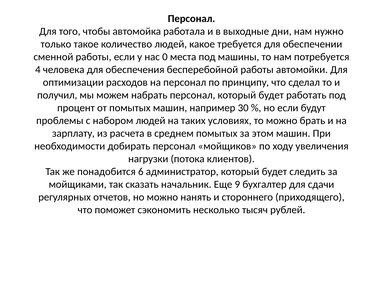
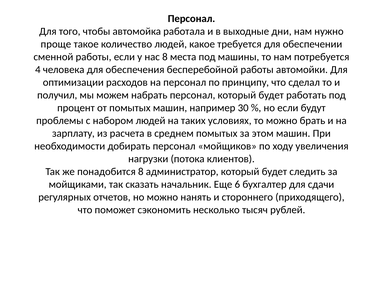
только: только -> проще (56, 44)
нас 0: 0 -> 8 (165, 57)
понадобится 6: 6 -> 8 (141, 172)
9: 9 -> 6 (237, 185)
